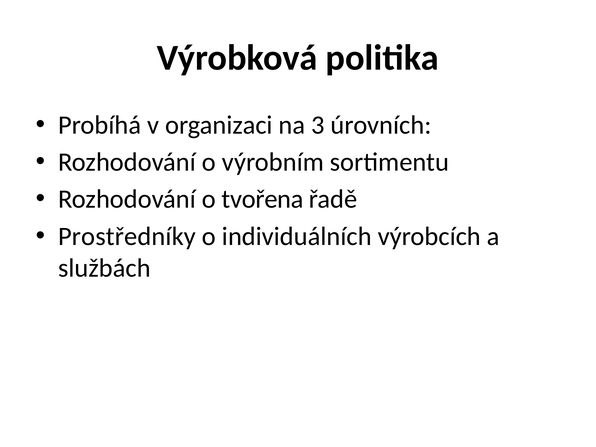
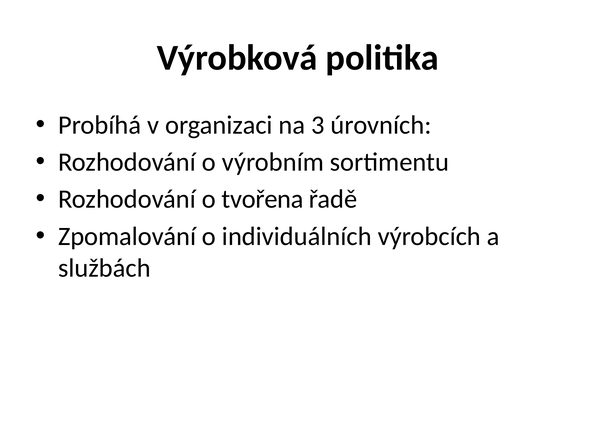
Prostředníky: Prostředníky -> Zpomalování (127, 236)
